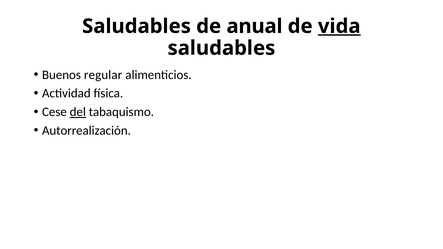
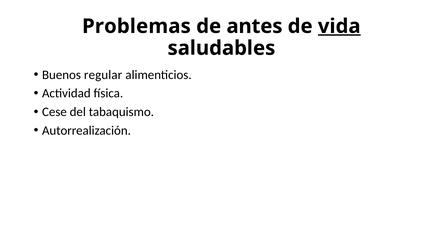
Saludables: Saludables -> Problemas (136, 26)
anual: anual -> antes (254, 26)
del underline: present -> none (78, 112)
